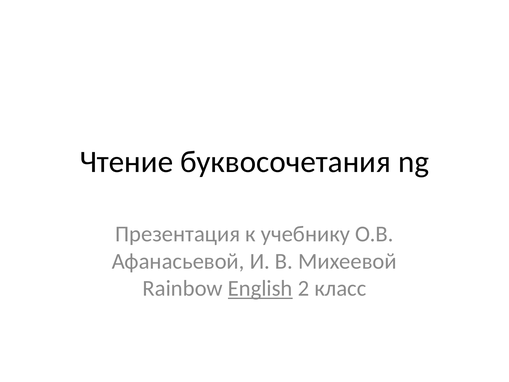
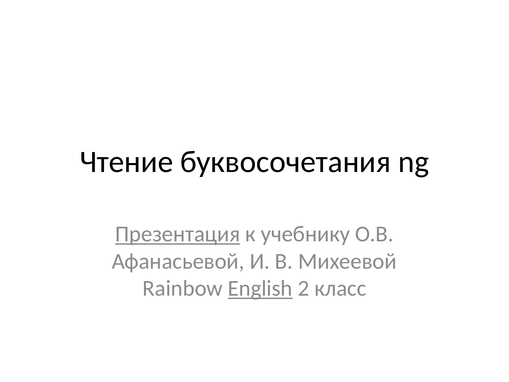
Презентация underline: none -> present (178, 234)
